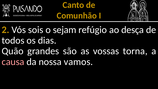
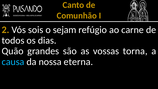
desça: desça -> carne (133, 30)
causa colour: pink -> light blue (13, 62)
vamos: vamos -> eterna (78, 62)
